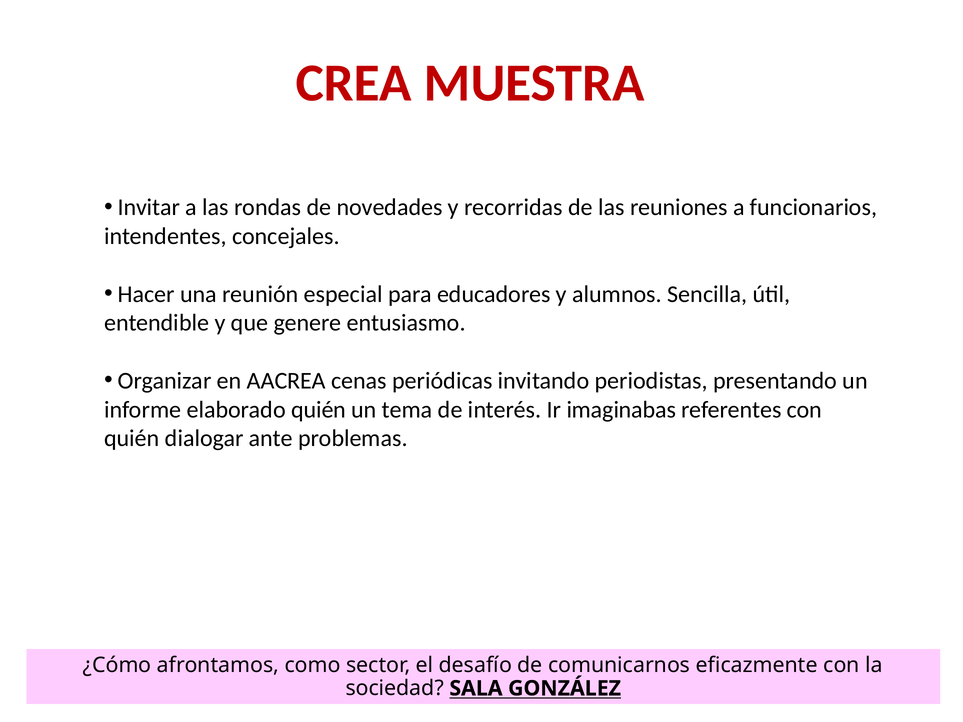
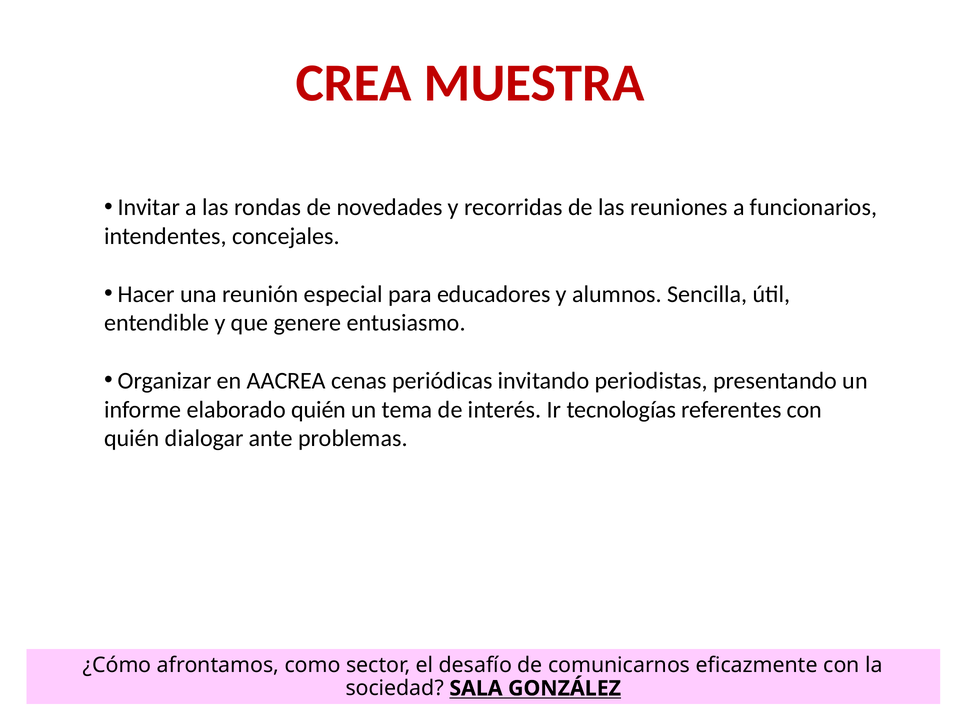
imaginabas: imaginabas -> tecnologías (621, 410)
